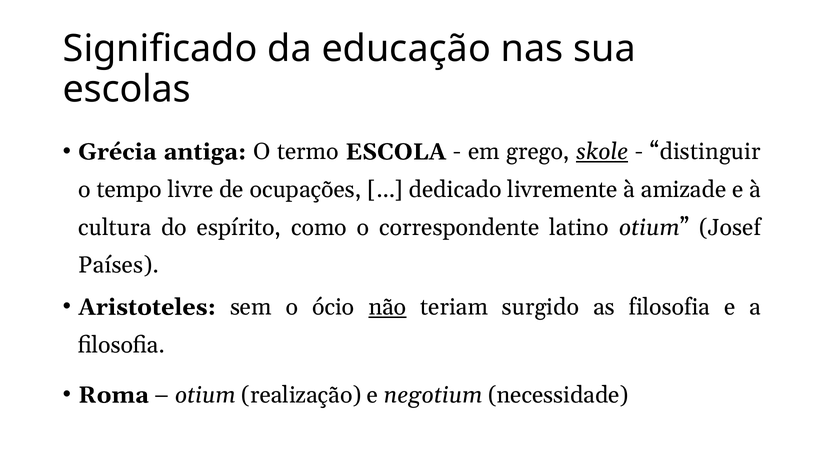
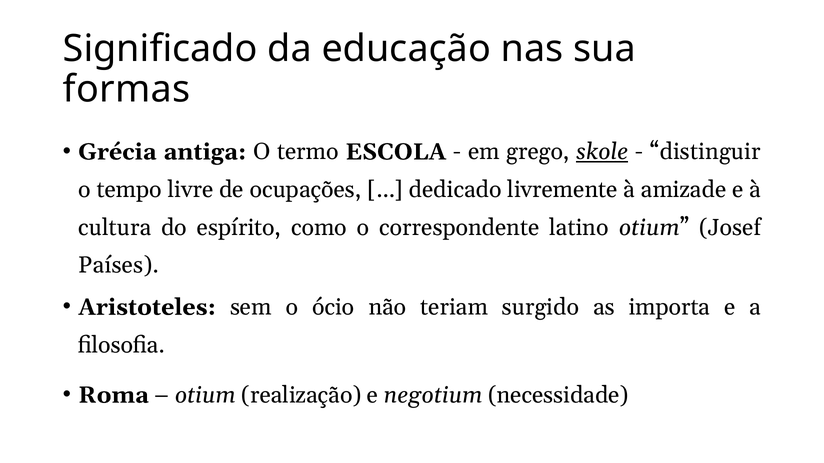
escolas: escolas -> formas (127, 90)
não underline: present -> none (387, 307)
as filosofia: filosofia -> importa (669, 307)
